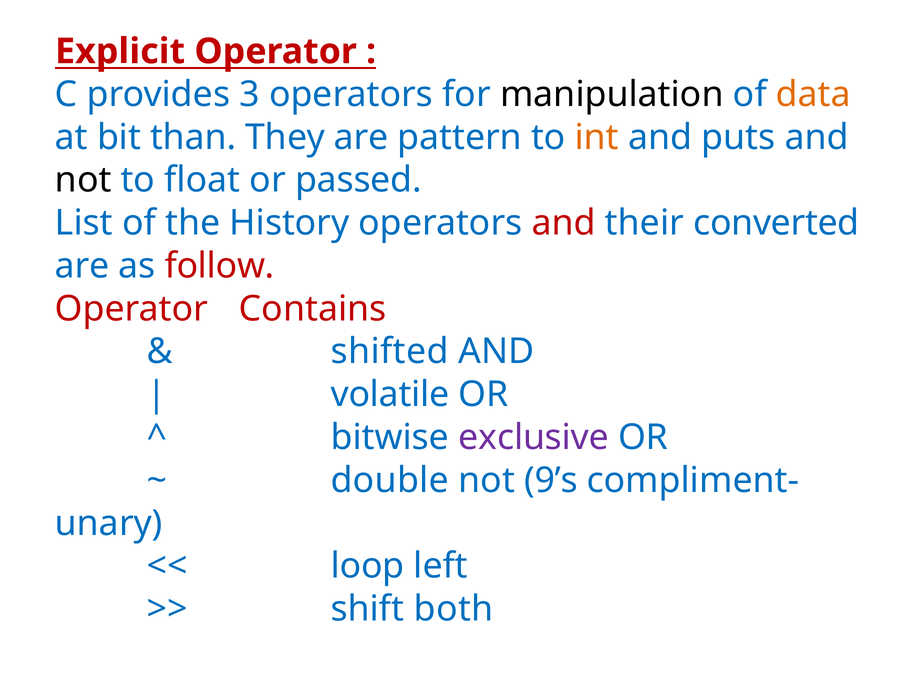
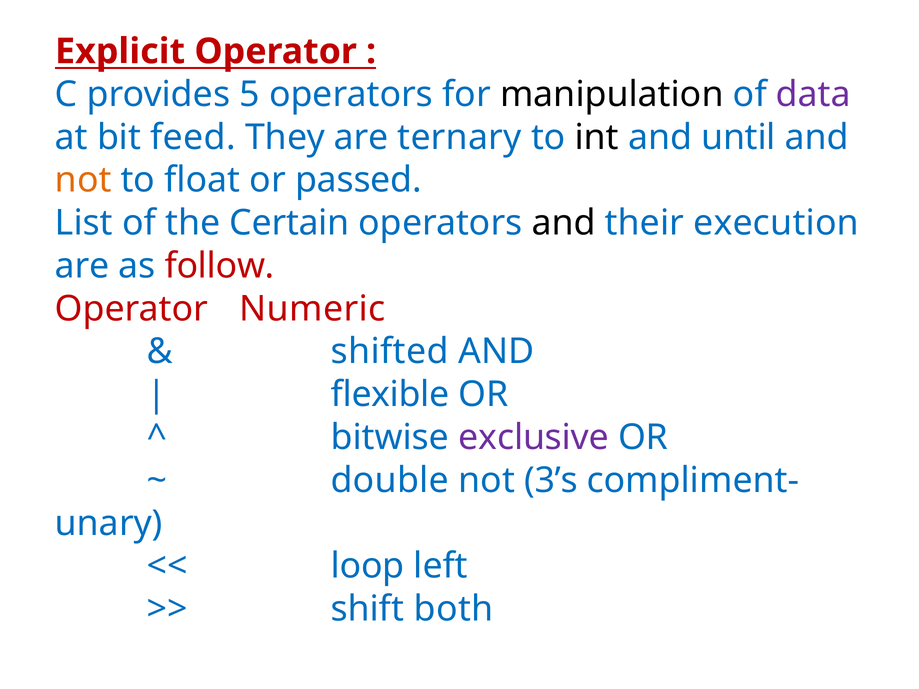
3: 3 -> 5 (250, 94)
data colour: orange -> purple (813, 94)
than: than -> feed (193, 137)
pattern: pattern -> ternary (460, 137)
int colour: orange -> black (597, 137)
puts: puts -> until (739, 137)
not colour: black -> orange (83, 180)
History: History -> Certain (289, 223)
and colour: red -> black (564, 223)
converted: converted -> execution (776, 223)
Contains: Contains -> Numeric (313, 309)
volatile: volatile -> flexible (390, 395)
9’s: 9’s -> 3’s (551, 481)
